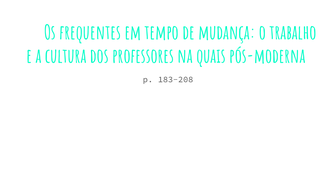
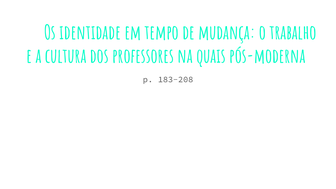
frequentes: frequentes -> identidade (90, 33)
